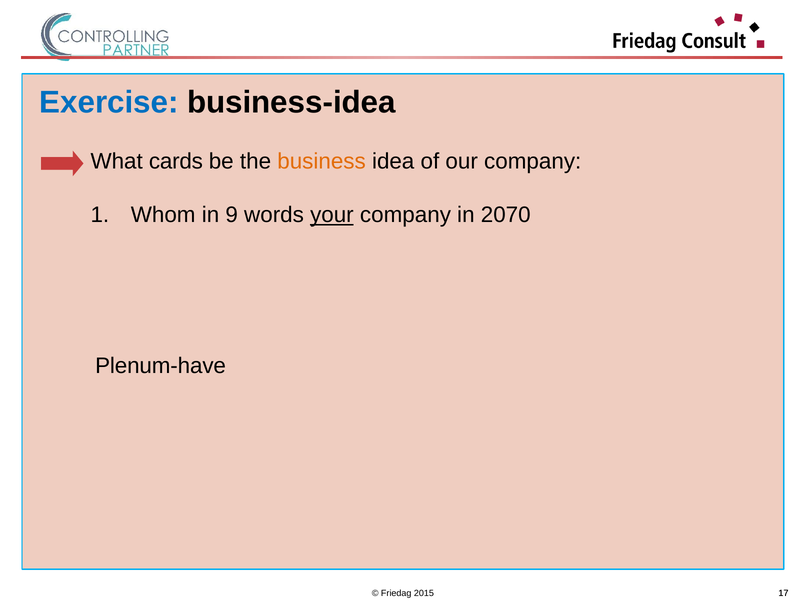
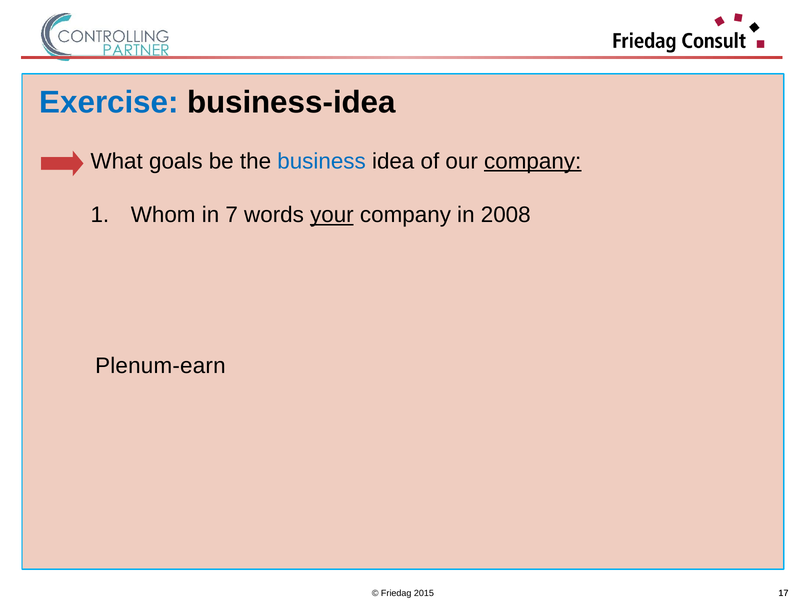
cards: cards -> goals (176, 161)
business colour: orange -> blue (322, 161)
company underline: none -> present (533, 161)
9: 9 -> 7 (232, 215)
2070: 2070 -> 2008 (506, 215)
Plenum-have: Plenum-have -> Plenum-earn (160, 366)
